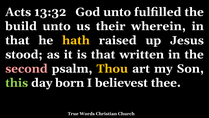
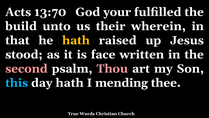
13:32: 13:32 -> 13:70 (50, 12)
God unto: unto -> your (117, 12)
is that: that -> face (103, 54)
Thou colour: yellow -> pink (112, 68)
this colour: light green -> light blue (17, 83)
day born: born -> hath (70, 83)
believest: believest -> mending (121, 83)
